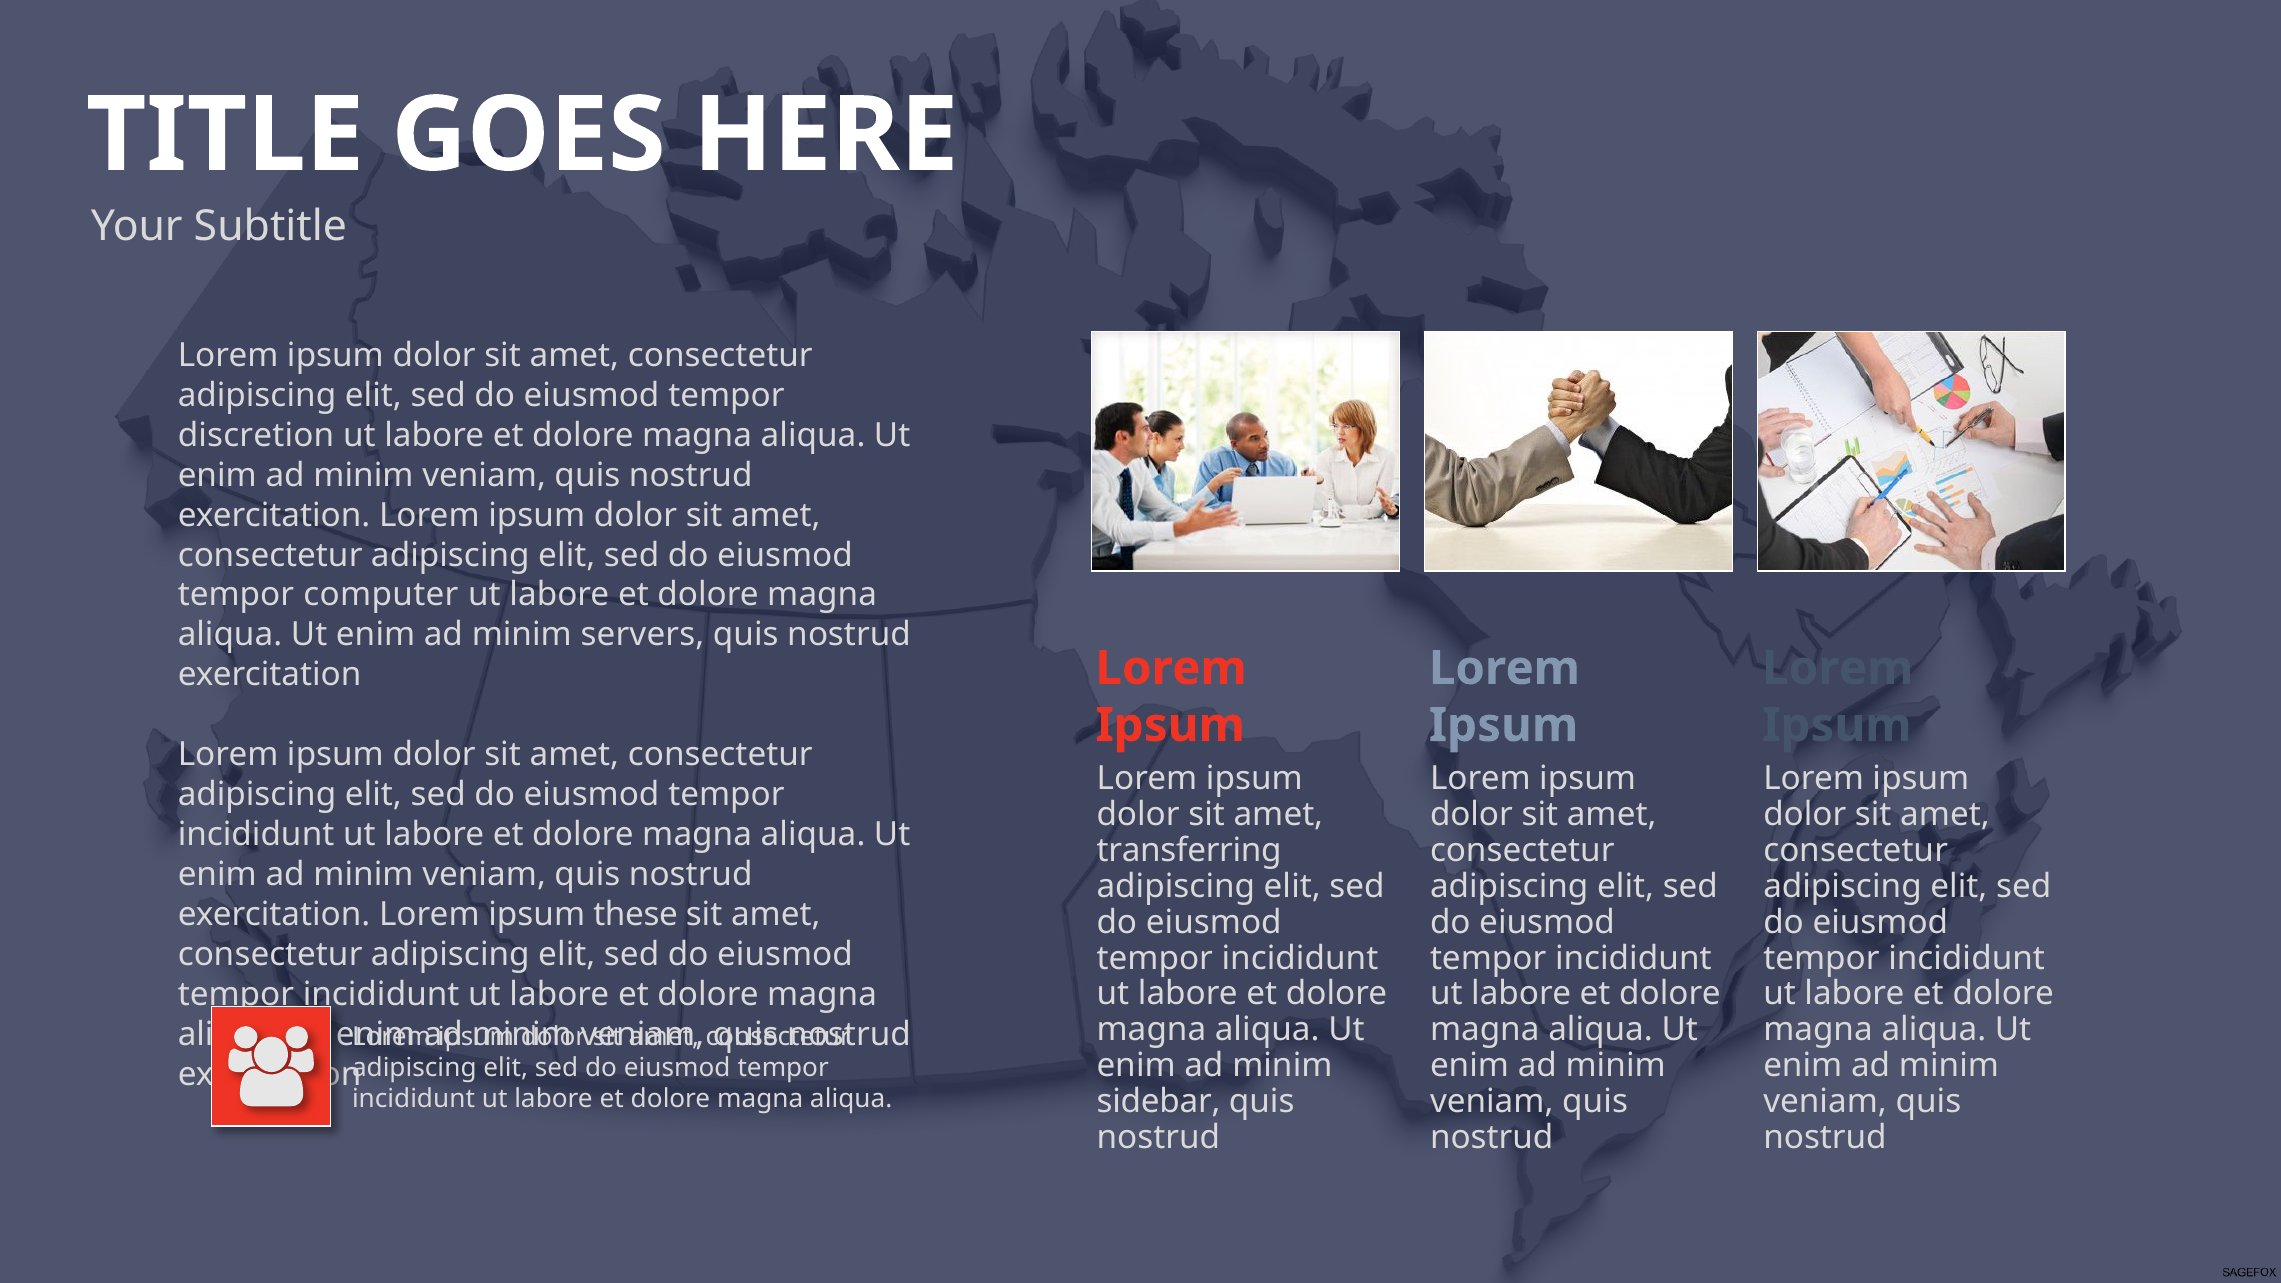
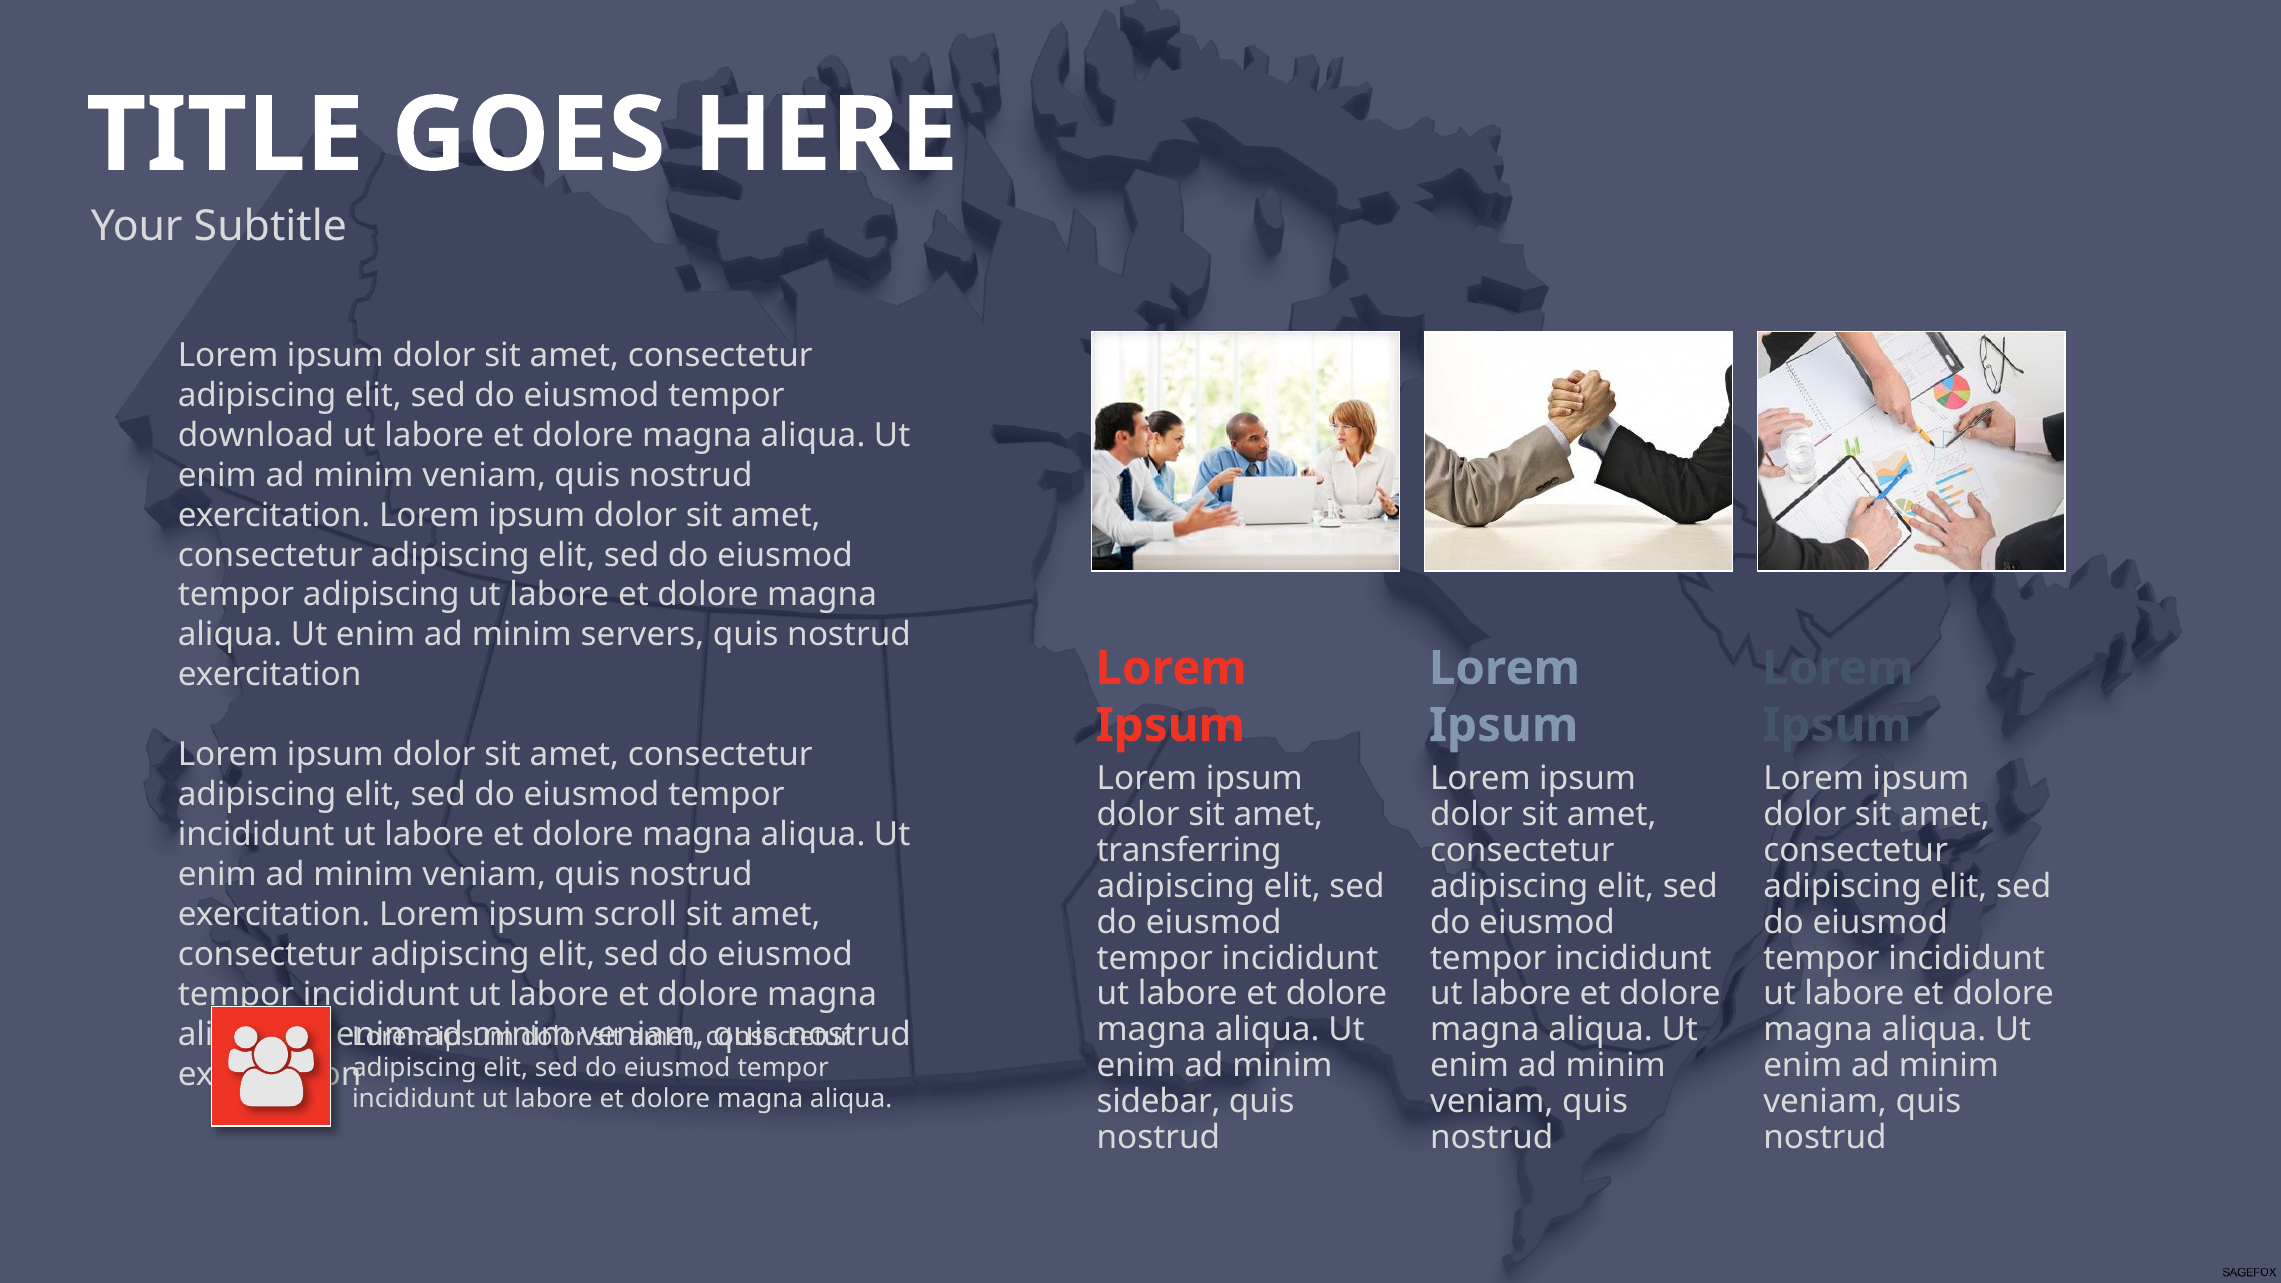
discretion: discretion -> download (256, 435)
tempor computer: computer -> adipiscing (381, 595)
these: these -> scroll (635, 915)
